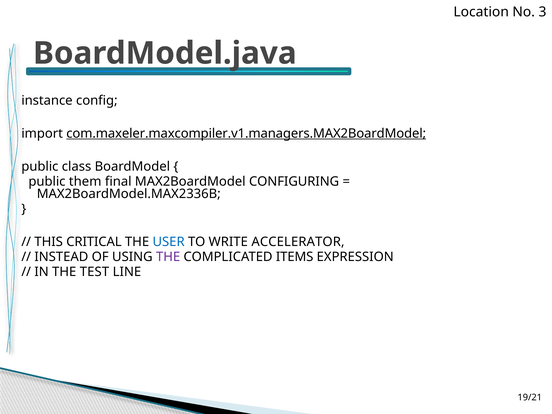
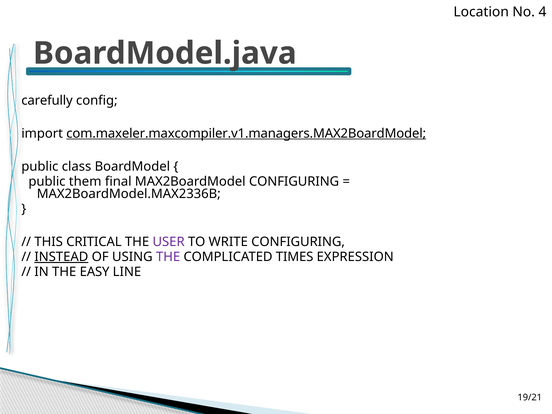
3: 3 -> 4 (542, 12)
instance: instance -> carefully (47, 100)
USER colour: blue -> purple (169, 242)
WRITE ACCELERATOR: ACCELERATOR -> CONFIGURING (298, 242)
INSTEAD underline: none -> present (61, 257)
ITEMS: ITEMS -> TIMES (295, 257)
TEST: TEST -> EASY (95, 272)
